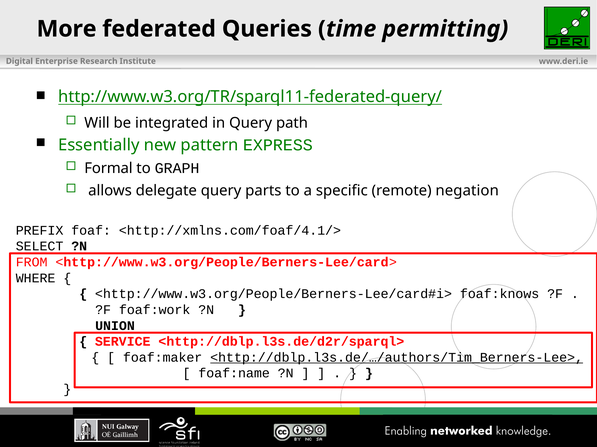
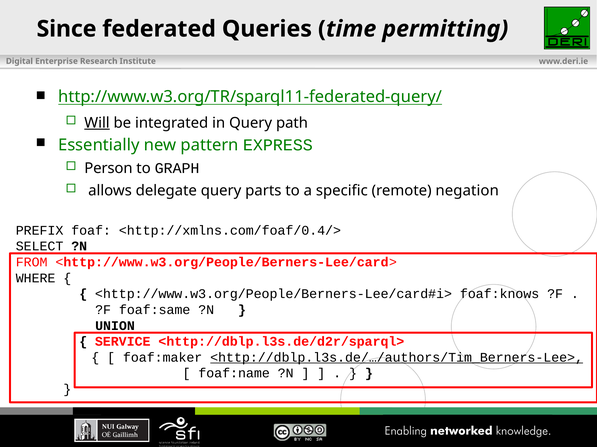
More: More -> Since (67, 29)
Will underline: none -> present (97, 123)
Formal: Formal -> Person (108, 169)
<http://xmlns.com/foaf/4.1/>: <http://xmlns.com/foaf/4.1/> -> <http://xmlns.com/foaf/0.4/> (230, 231)
foaf:work: foaf:work -> foaf:same (155, 310)
